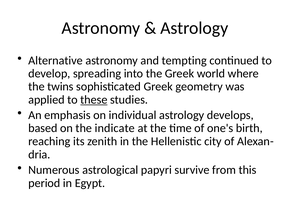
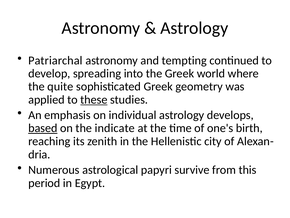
Alternative: Alternative -> Patriarchal (55, 60)
twins: twins -> quite (60, 86)
based underline: none -> present (43, 128)
